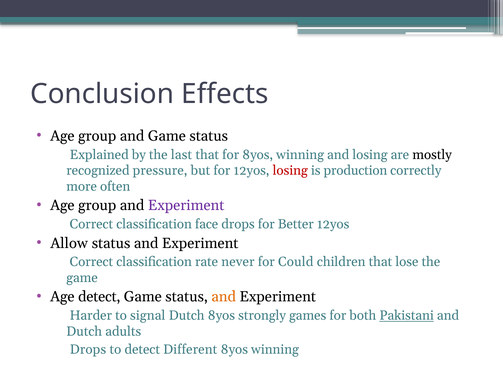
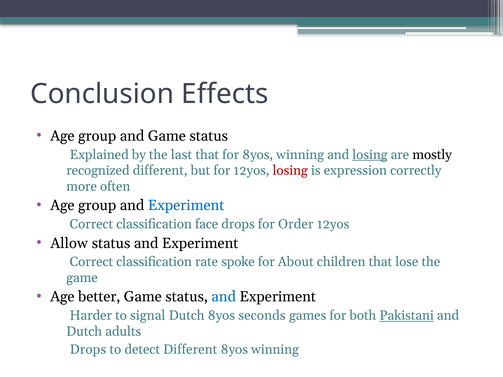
losing underline: none -> present (370, 155)
recognized pressure: pressure -> different (160, 171)
production: production -> expression (355, 171)
Experiment colour: purple -> blue (186, 206)
Better: Better -> Order (296, 224)
never: never -> spoke (238, 262)
Could: Could -> About (296, 262)
Age detect: detect -> better (99, 297)
and colour: orange -> blue (224, 297)
strongly: strongly -> seconds (262, 316)
